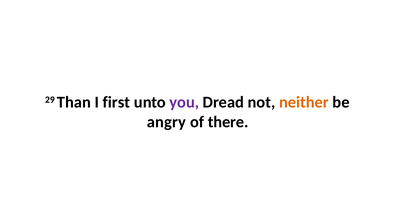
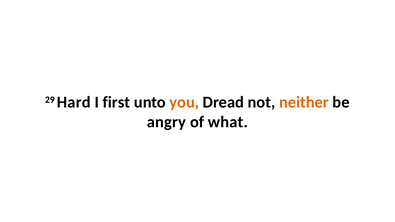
Than: Than -> Hard (74, 102)
you colour: purple -> orange (184, 102)
there: there -> what (228, 122)
